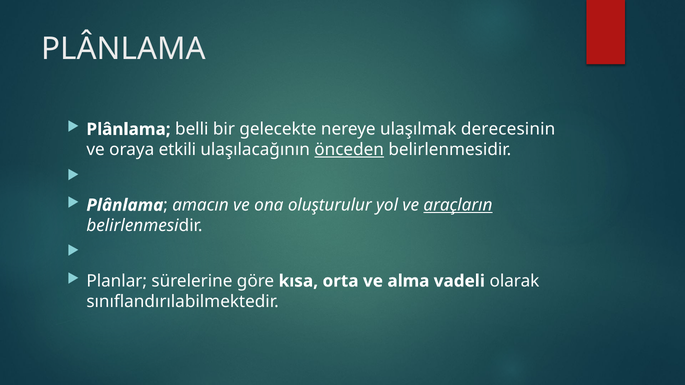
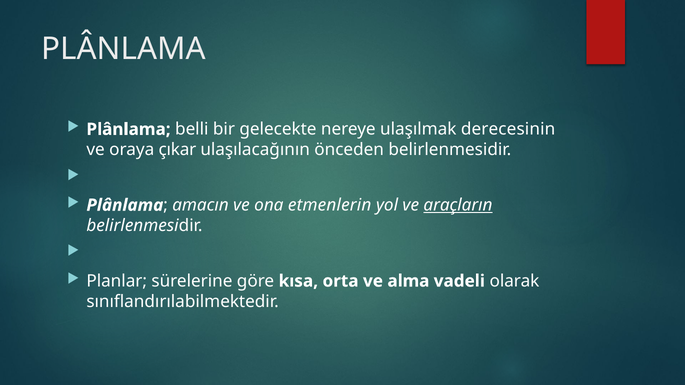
etkili: etkili -> çıkar (177, 150)
önceden underline: present -> none (349, 150)
oluşturulur: oluşturulur -> etmenlerin (330, 205)
